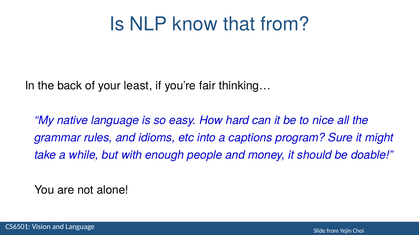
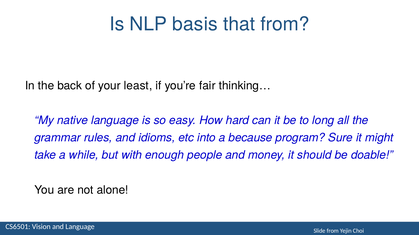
know: know -> basis (195, 24)
nice: nice -> long (323, 121)
captions: captions -> because (251, 138)
